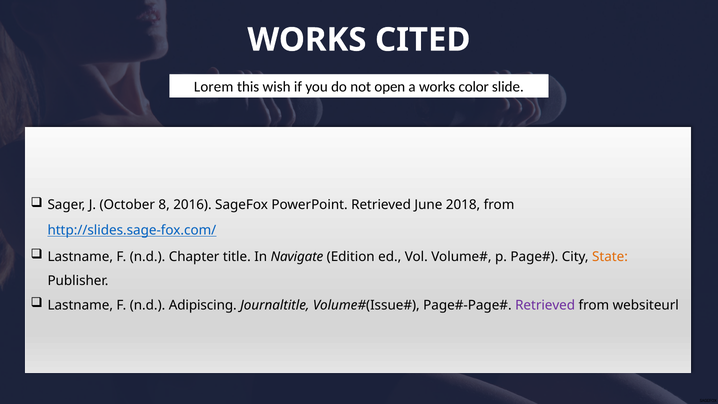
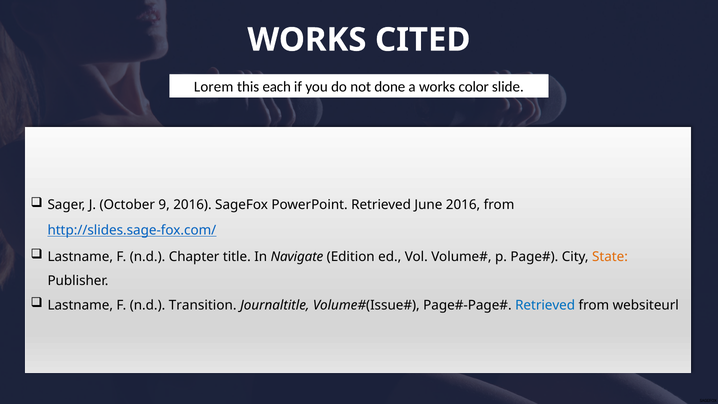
wish: wish -> each (277, 87)
open: open -> done (390, 87)
8: 8 -> 9 (164, 205)
June 2018: 2018 -> 2016 (463, 205)
Adipiscing: Adipiscing -> Transition (203, 305)
Retrieved colour: purple -> blue (545, 305)
